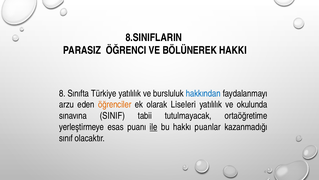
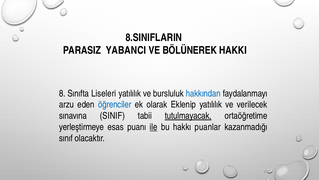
ÖĞRENCI: ÖĞRENCI -> YABANCI (126, 50)
Türkiye: Türkiye -> Liseleri (104, 93)
öğrenciler colour: orange -> blue (115, 104)
Liseleri: Liseleri -> Eklenip (183, 104)
okulunda: okulunda -> verilecek (252, 104)
tutulmayacak underline: none -> present (188, 115)
